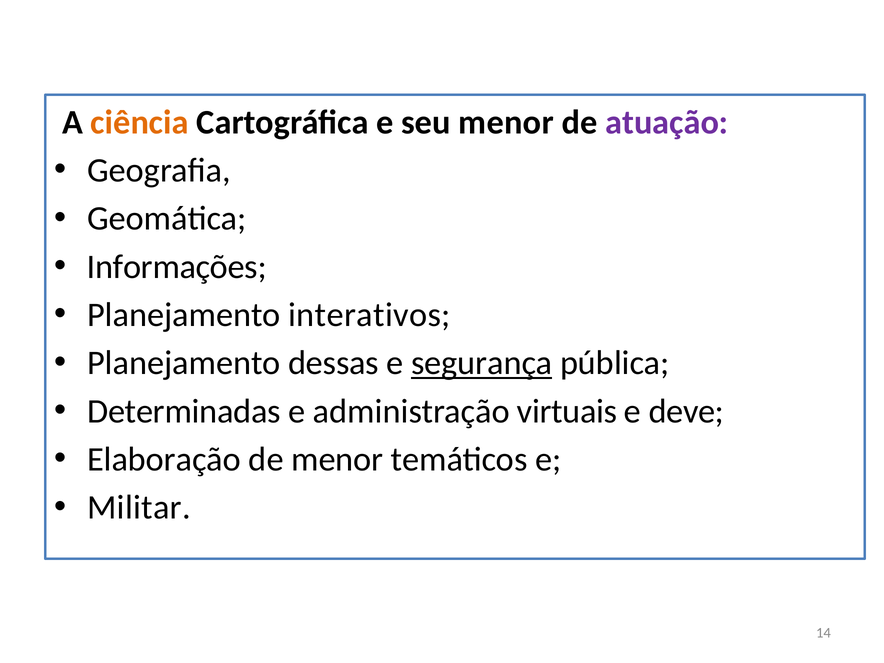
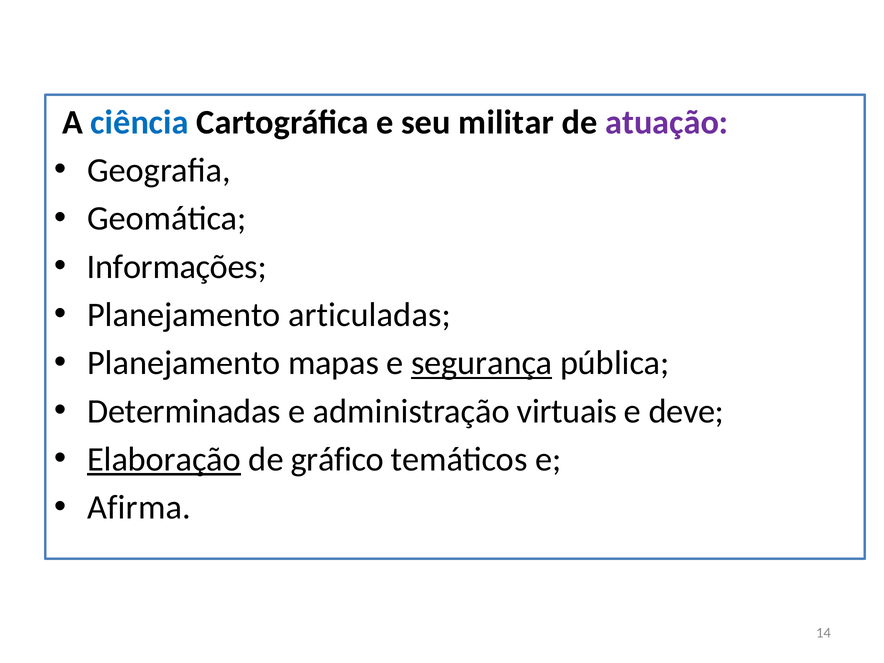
ciência colour: orange -> blue (140, 122)
seu menor: menor -> militar (506, 122)
interativos: interativos -> articuladas (369, 315)
dessas: dessas -> mapas (334, 363)
Elaboração underline: none -> present (164, 459)
de menor: menor -> gráfico (337, 459)
Militar: Militar -> Afirma (139, 508)
